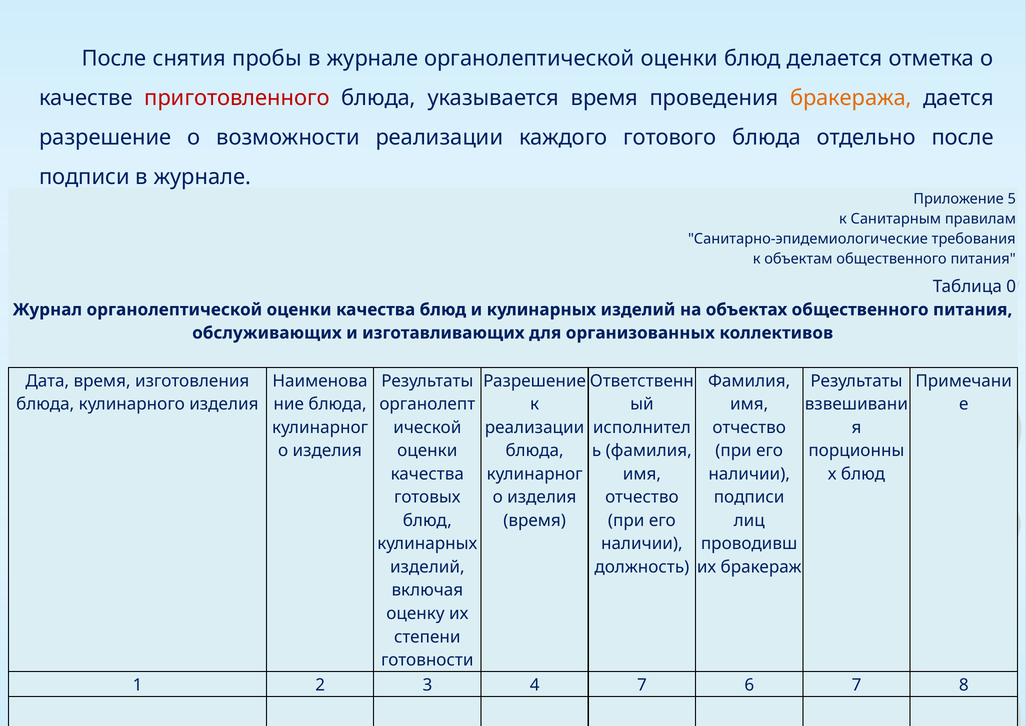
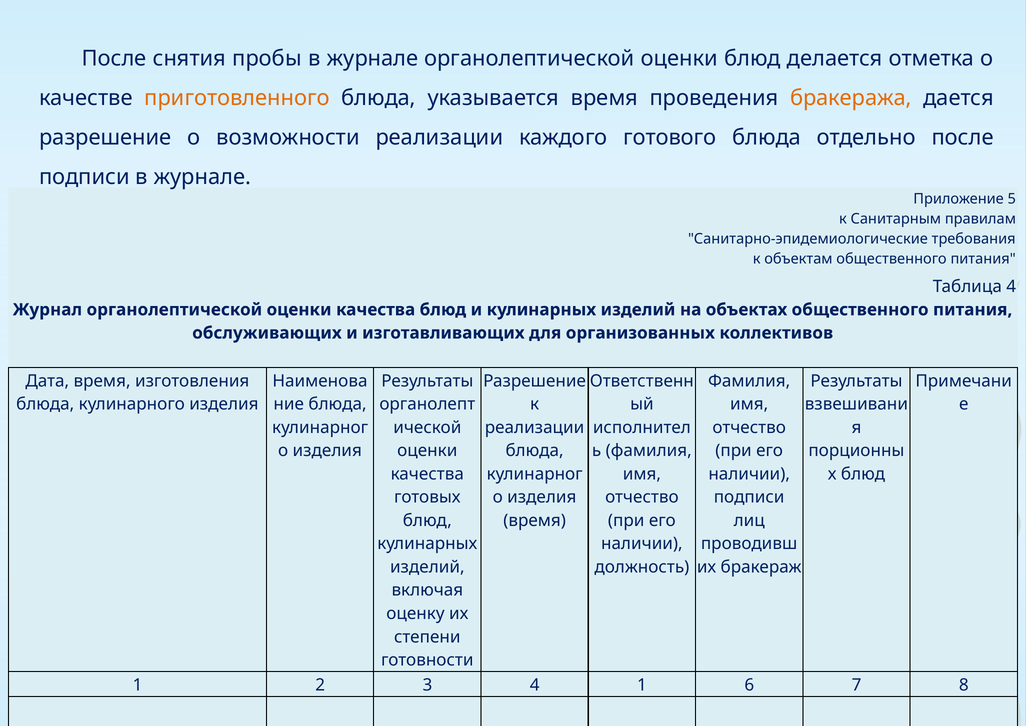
приготовленного colour: red -> orange (237, 98)
Таблица 0: 0 -> 4 (1011, 286)
4 7: 7 -> 1 (642, 685)
